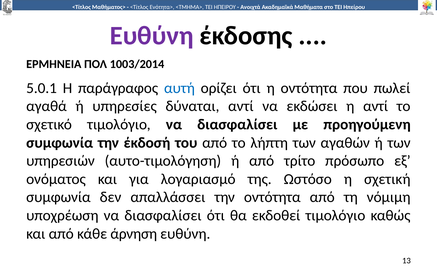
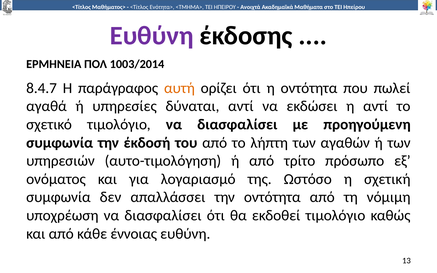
5.0.1: 5.0.1 -> 8.4.7 (42, 88)
αυτή colour: blue -> orange (179, 88)
άρνηση: άρνηση -> έννοιας (134, 234)
